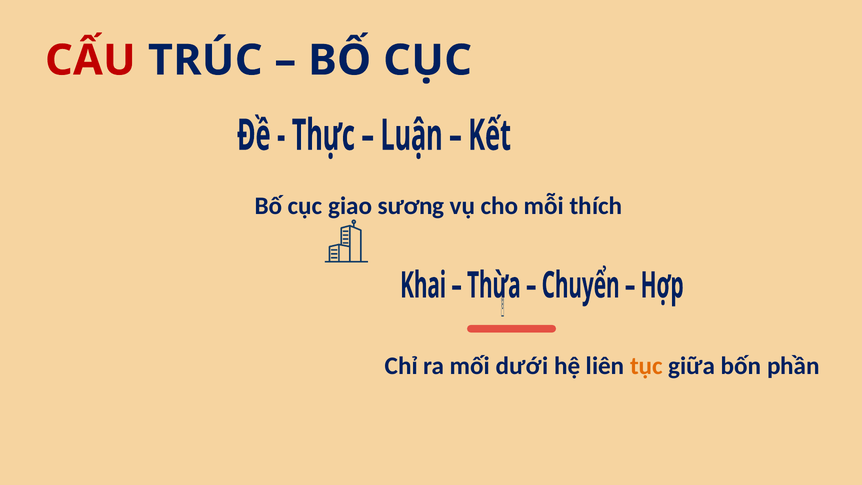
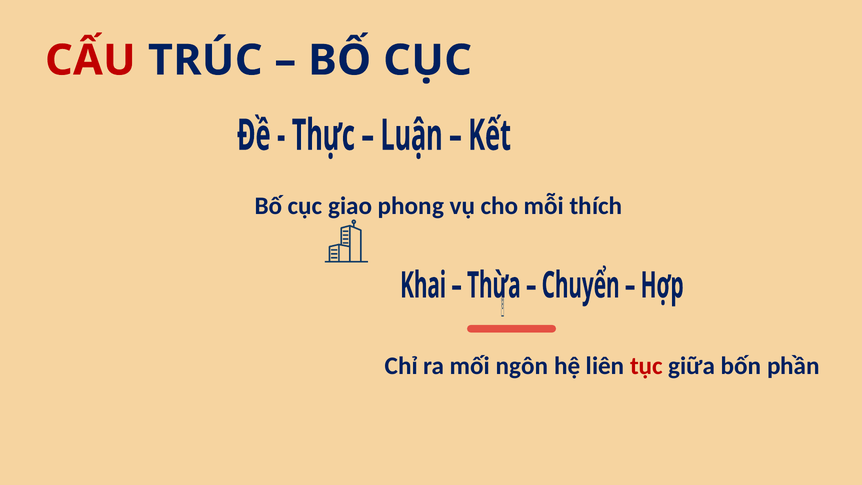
sương: sương -> phong (411, 206)
dưới: dưới -> ngôn (522, 366)
tục colour: orange -> red (646, 366)
